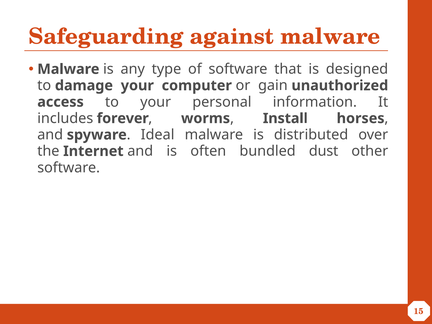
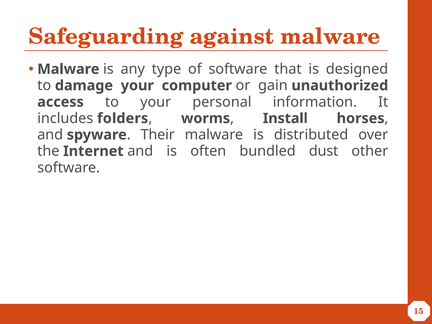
forever: forever -> folders (123, 118)
Ideal: Ideal -> Their (158, 135)
